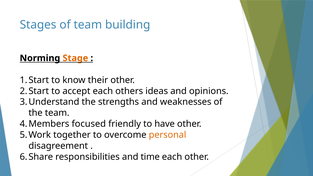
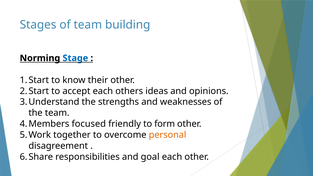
Stage colour: orange -> blue (75, 58)
have: have -> form (165, 124)
time: time -> goal (150, 157)
